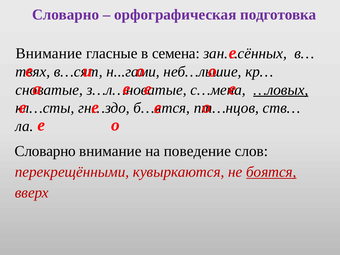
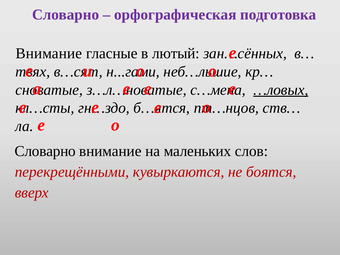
семена: семена -> лютый (176, 54)
поведение: поведение -> маленьких (198, 151)
боятся underline: present -> none (271, 172)
